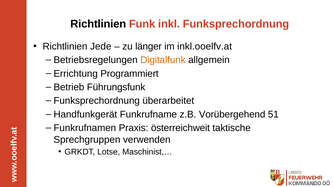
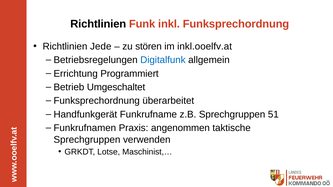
länger: länger -> stören (149, 46)
Digitalfunk colour: orange -> blue (163, 60)
Führungsfunk: Führungsfunk -> Umgeschaltet (116, 87)
z.B Vorübergehend: Vorübergehend -> Sprechgruppen (232, 115)
österreichweit: österreichweit -> angenommen (180, 128)
